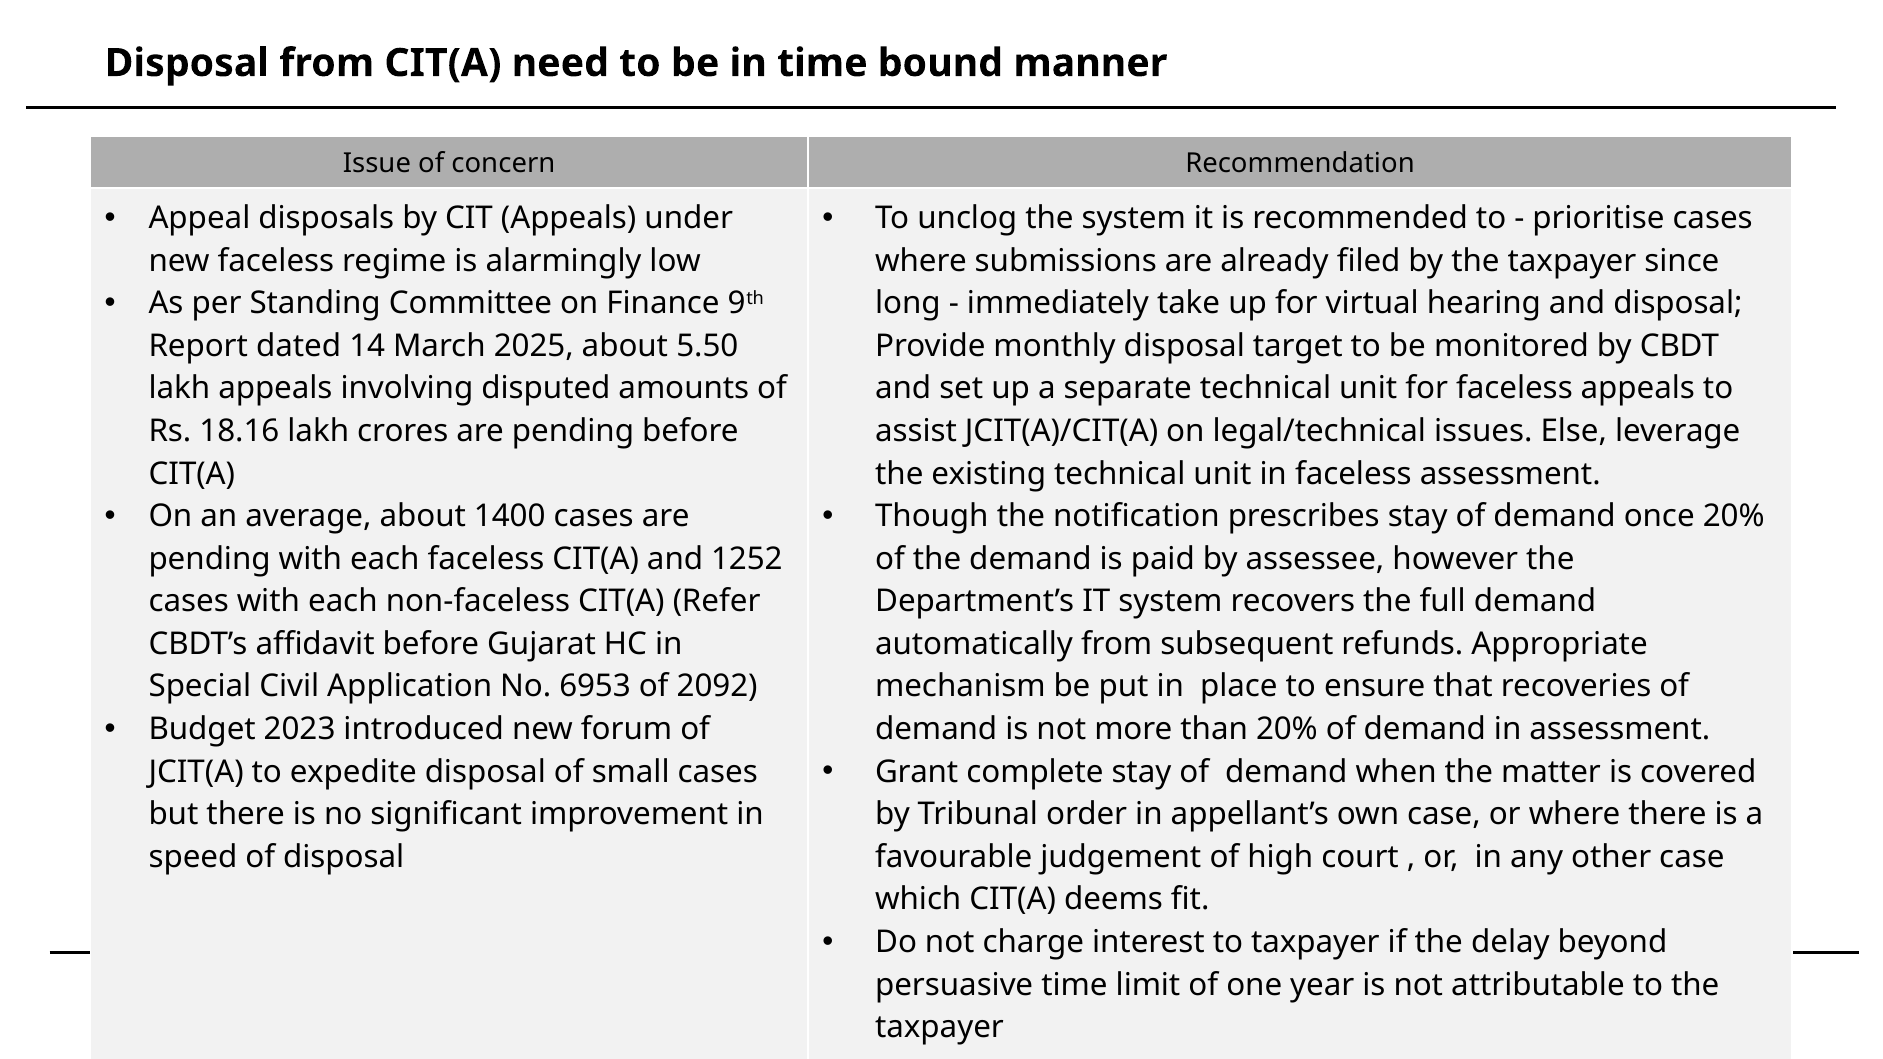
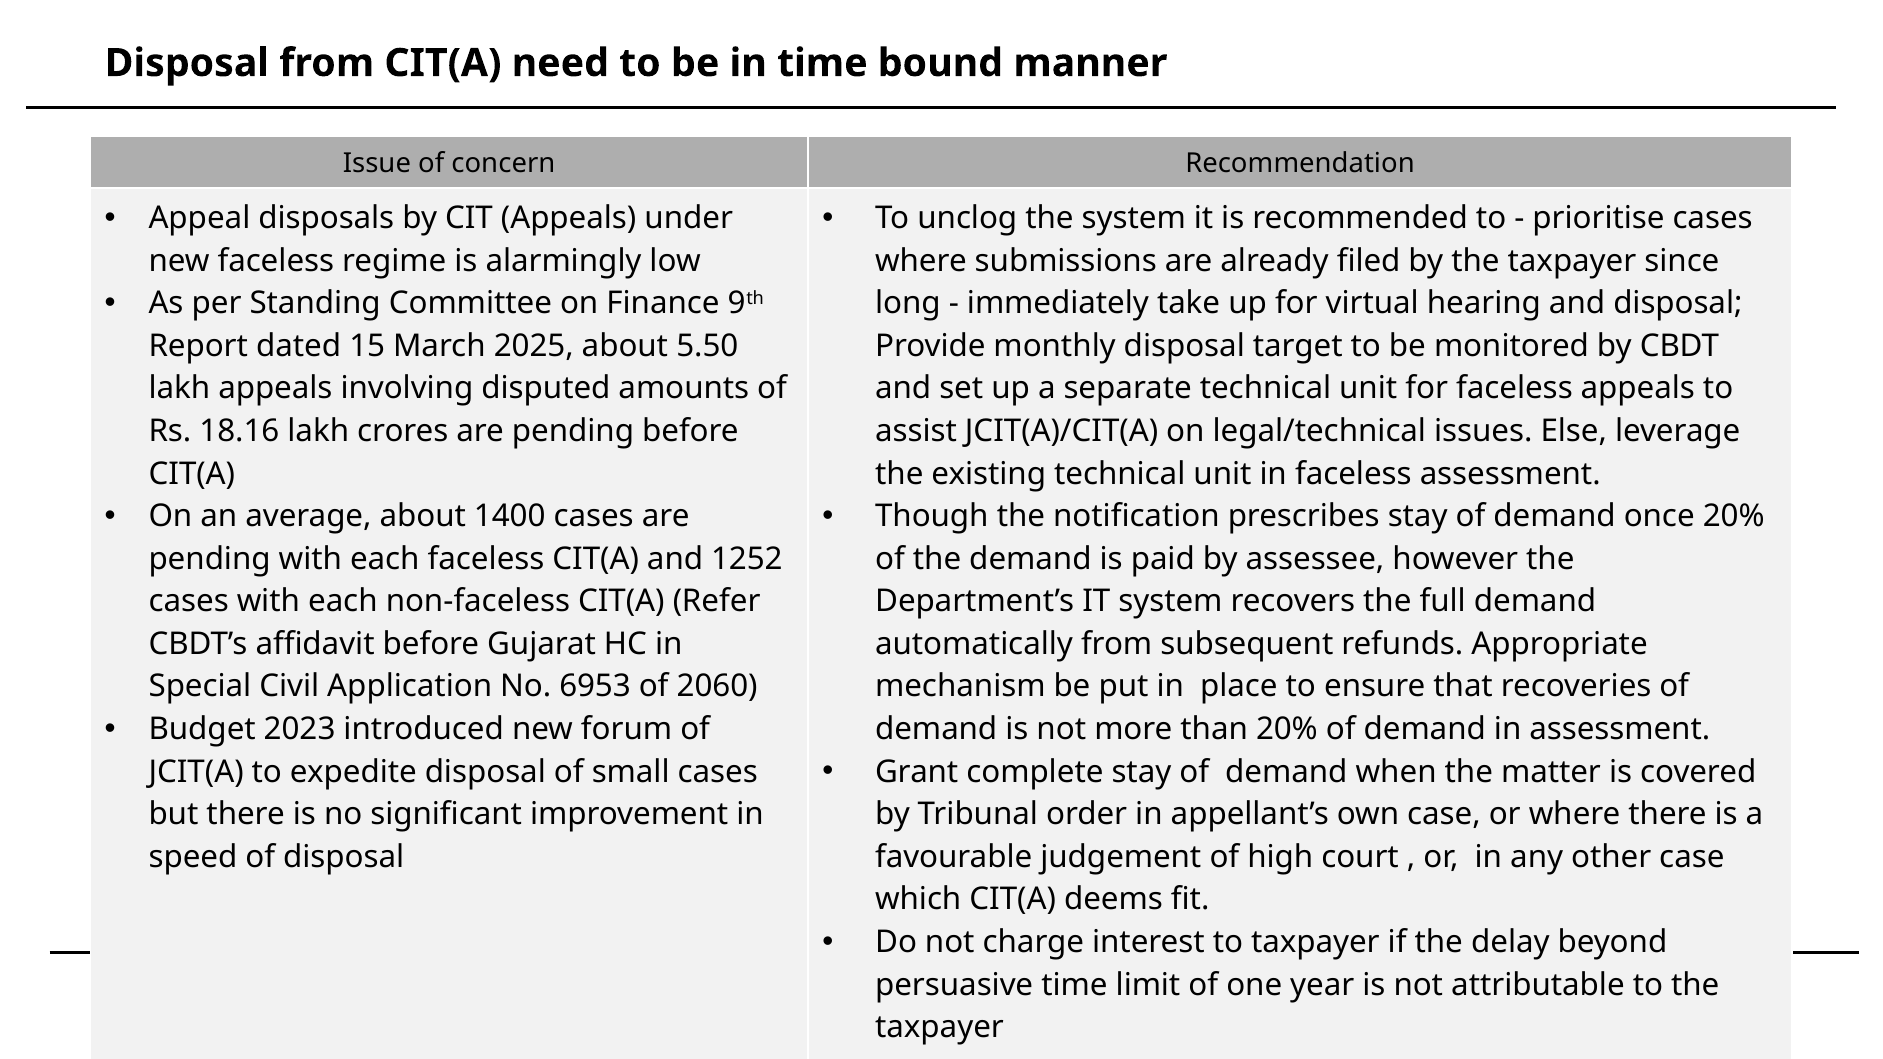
14: 14 -> 15 (367, 346)
2092: 2092 -> 2060 (717, 687)
